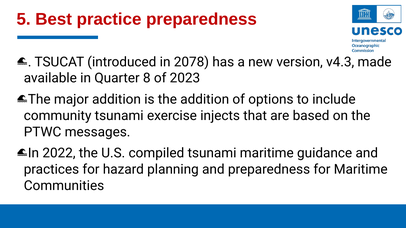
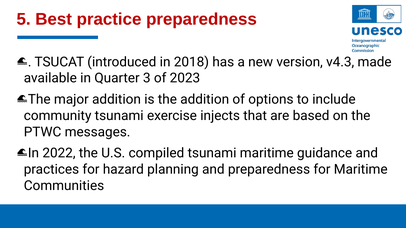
2078: 2078 -> 2018 (191, 62)
8: 8 -> 3 (147, 78)
